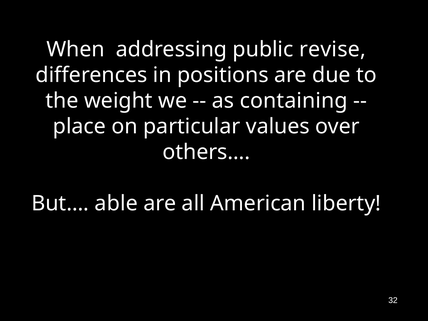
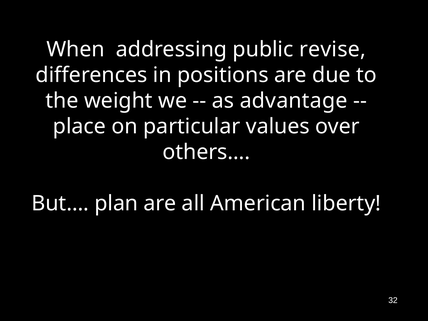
containing: containing -> advantage (294, 101)
able: able -> plan (116, 203)
